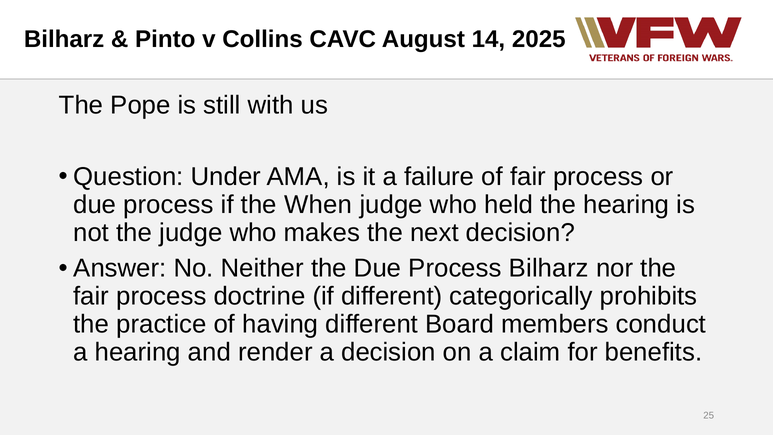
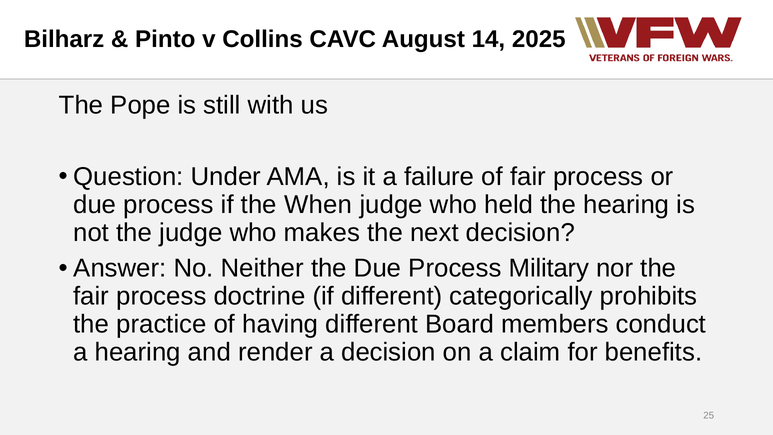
Process Bilharz: Bilharz -> Military (549, 268)
